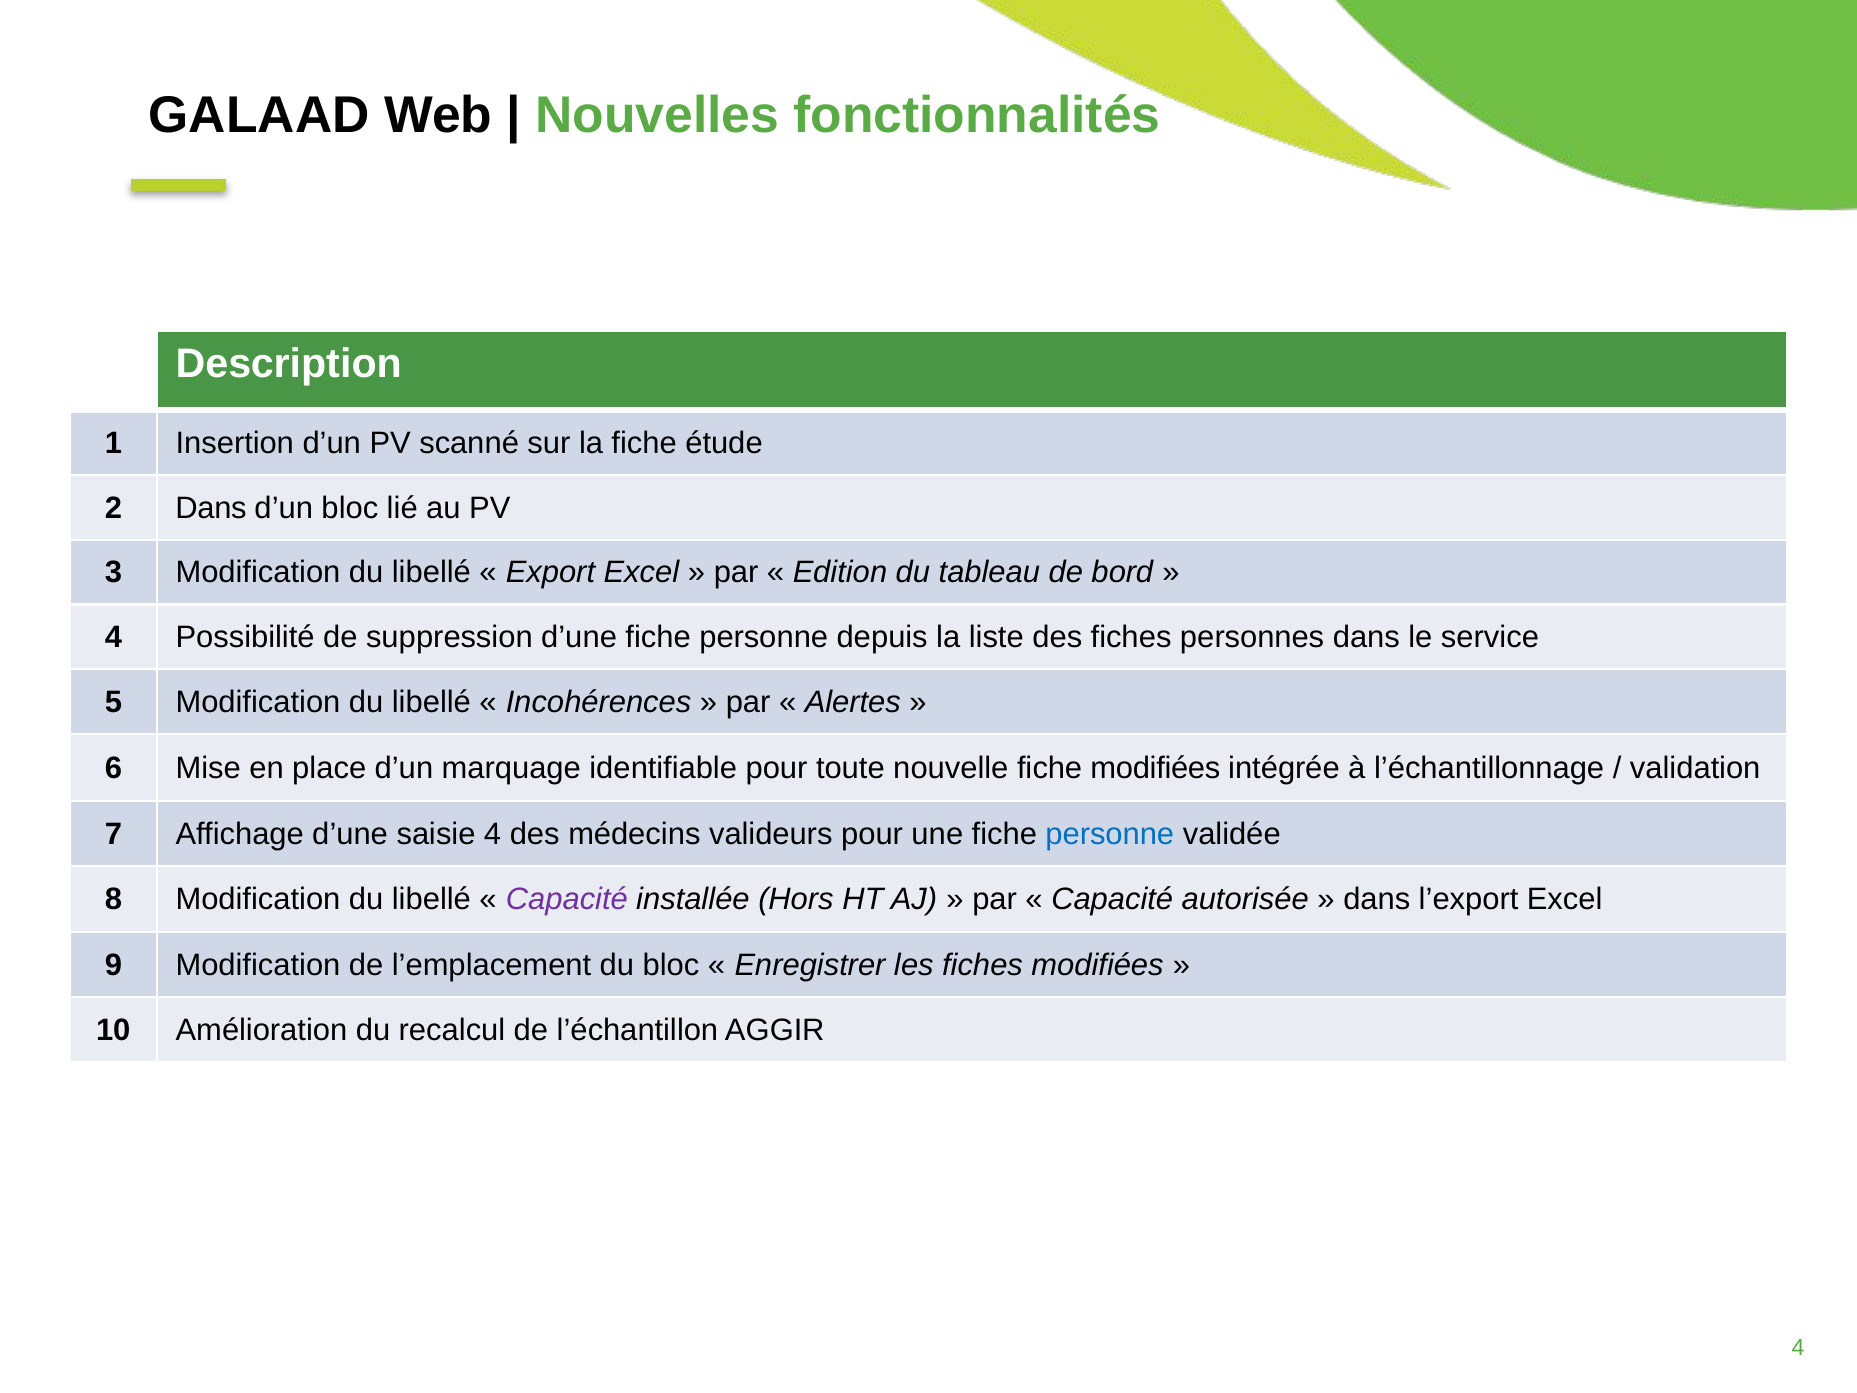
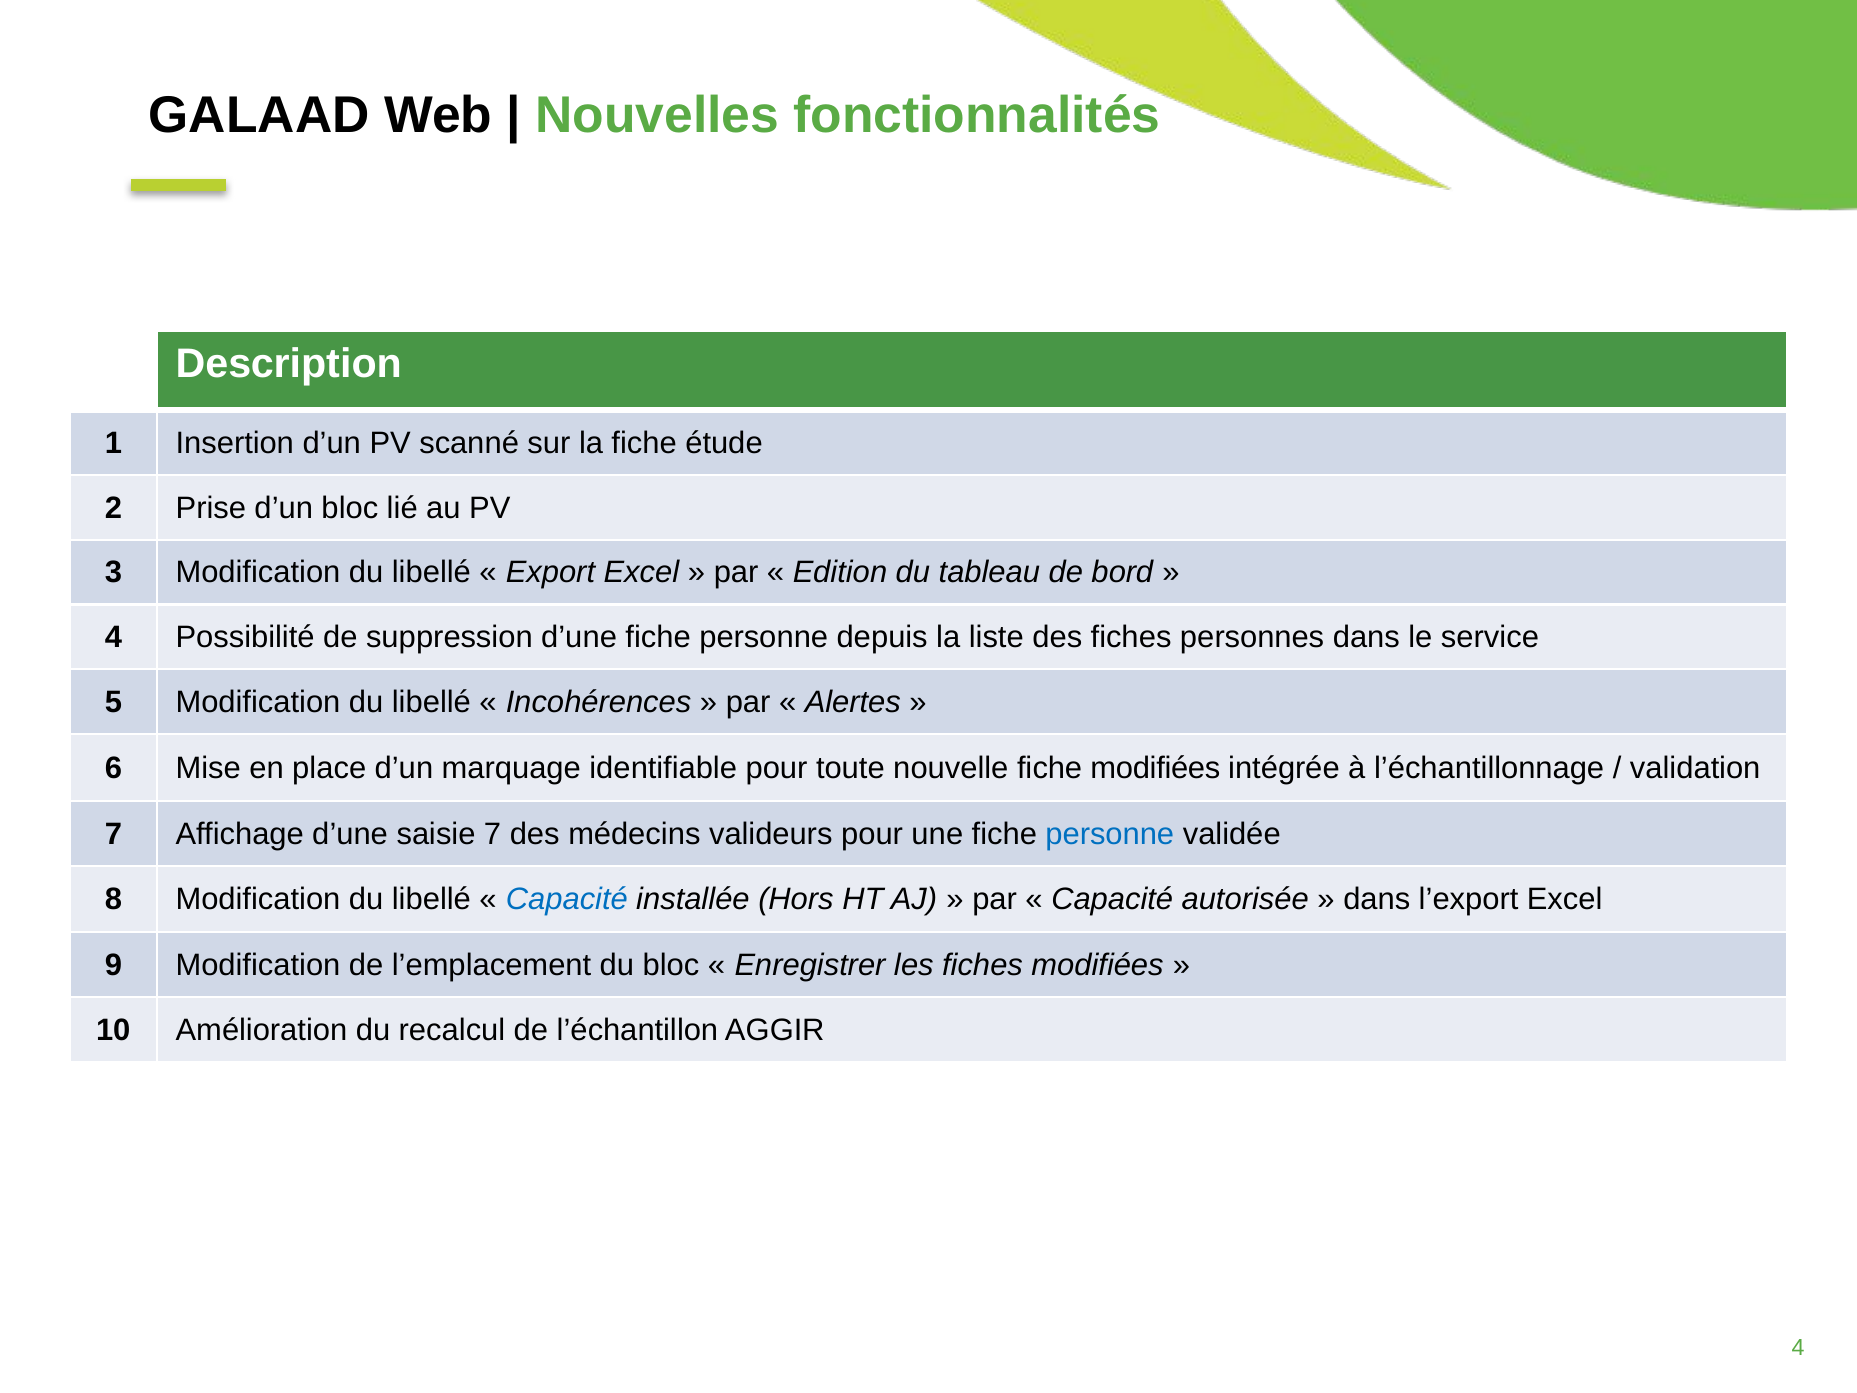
2 Dans: Dans -> Prise (211, 508)
saisie 4: 4 -> 7 (493, 834)
Capacité colour: purple -> blue (567, 899)
